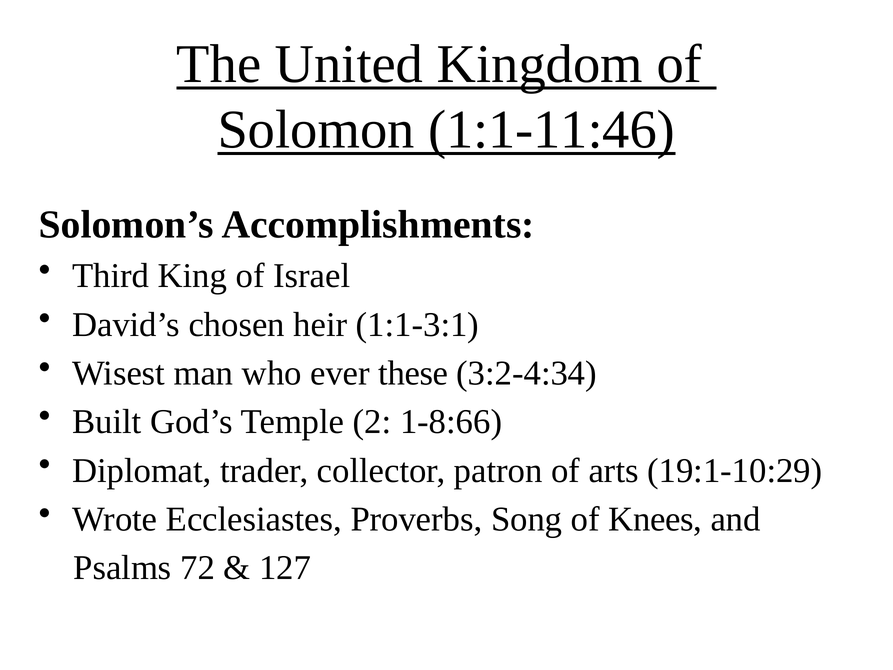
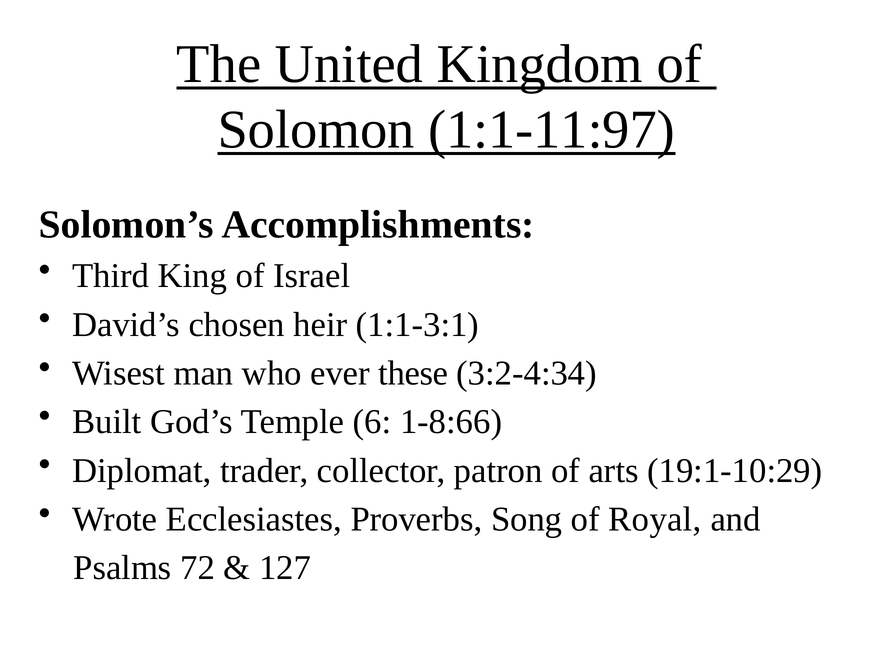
1:1-11:46: 1:1-11:46 -> 1:1-11:97 (552, 130)
2: 2 -> 6 (372, 422)
Knees: Knees -> Royal (655, 519)
